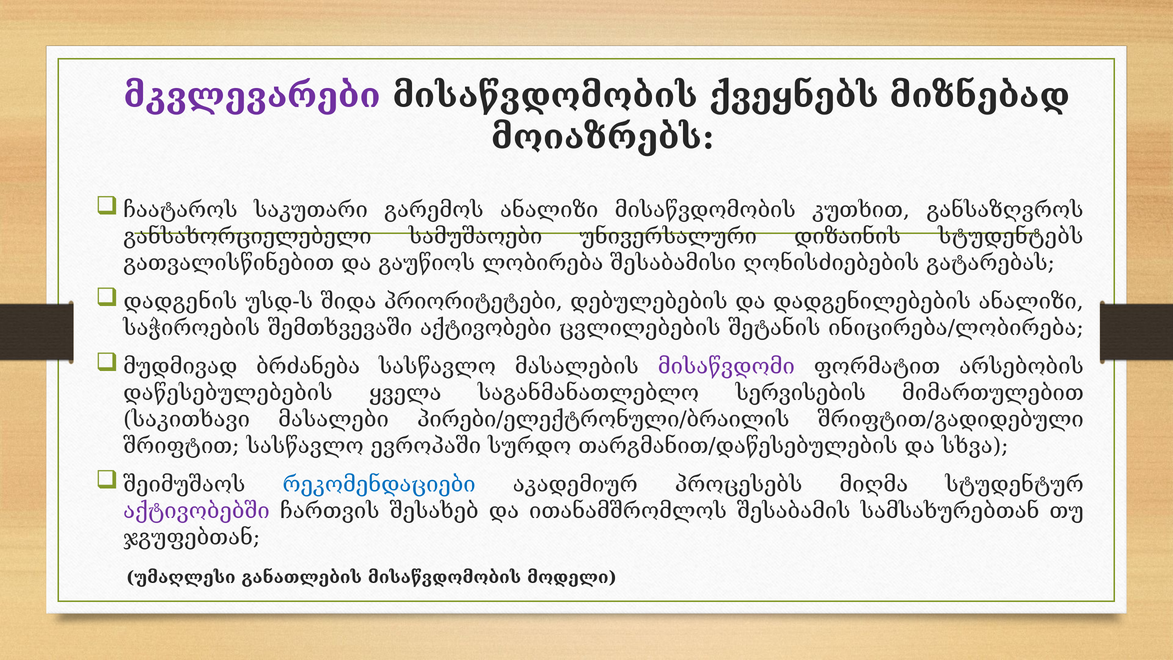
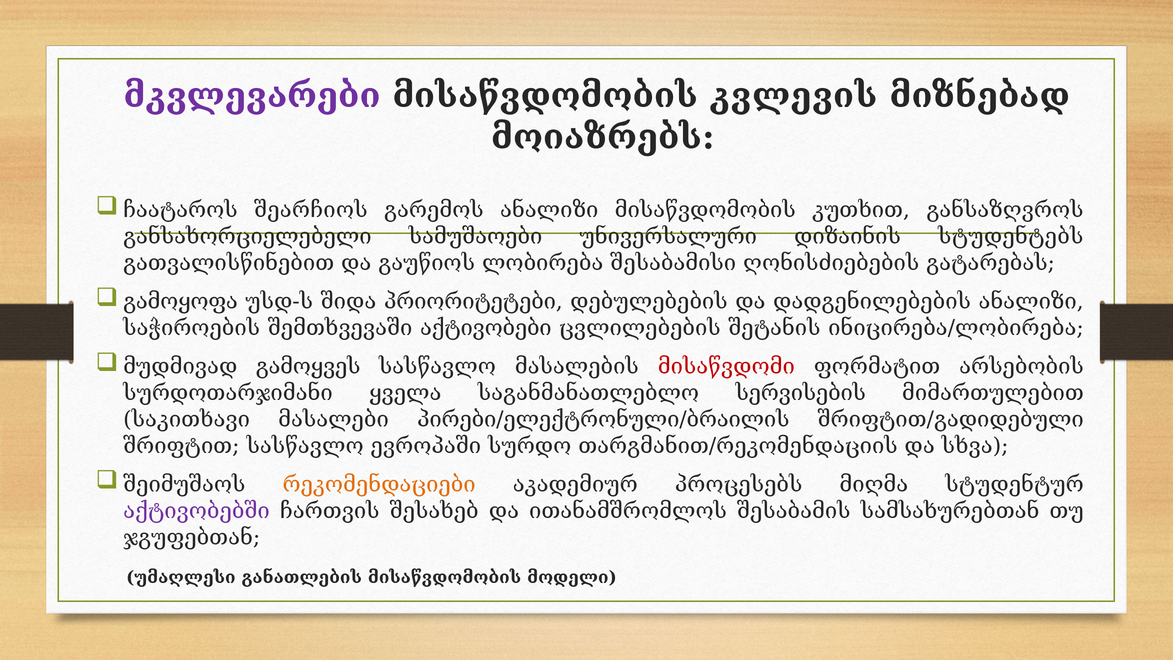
ქვეყნებს: ქვეყნებს -> კვლევის (794, 96)
საკუთარი: საკუთარი -> შეარჩიოს (311, 210)
დადგენის: დადგენის -> გამოყოფა (181, 302)
ბრძანება: ბრძანება -> გამოყვეს (308, 367)
მისაწვდომი colour: purple -> red (726, 367)
დაწესებულებების: დაწესებულებების -> სურდოთარჯიმანი (228, 393)
თარგმანით/დაწესებულების: თარგმანით/დაწესებულების -> თარგმანით/რეკომენდაციის (738, 446)
რეკომენდაციები colour: blue -> orange (379, 484)
